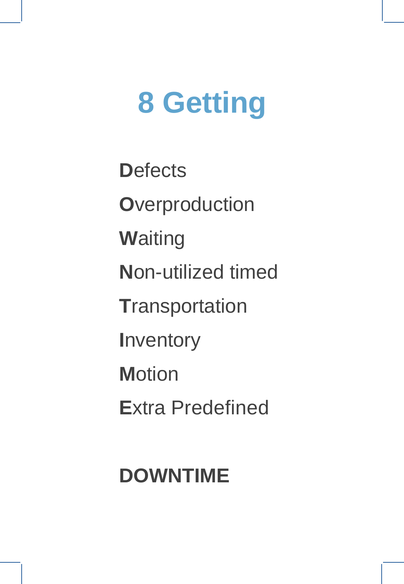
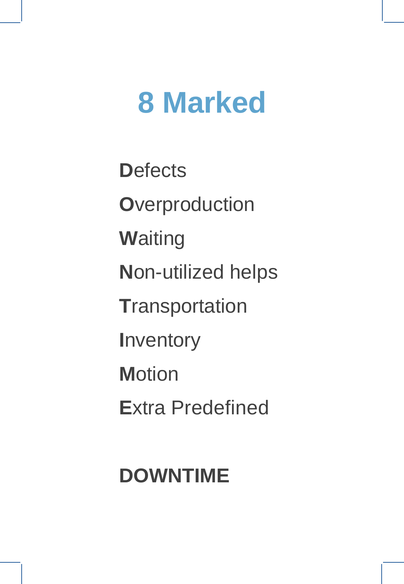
Getting: Getting -> Marked (215, 103)
timed: timed -> helps (254, 272)
